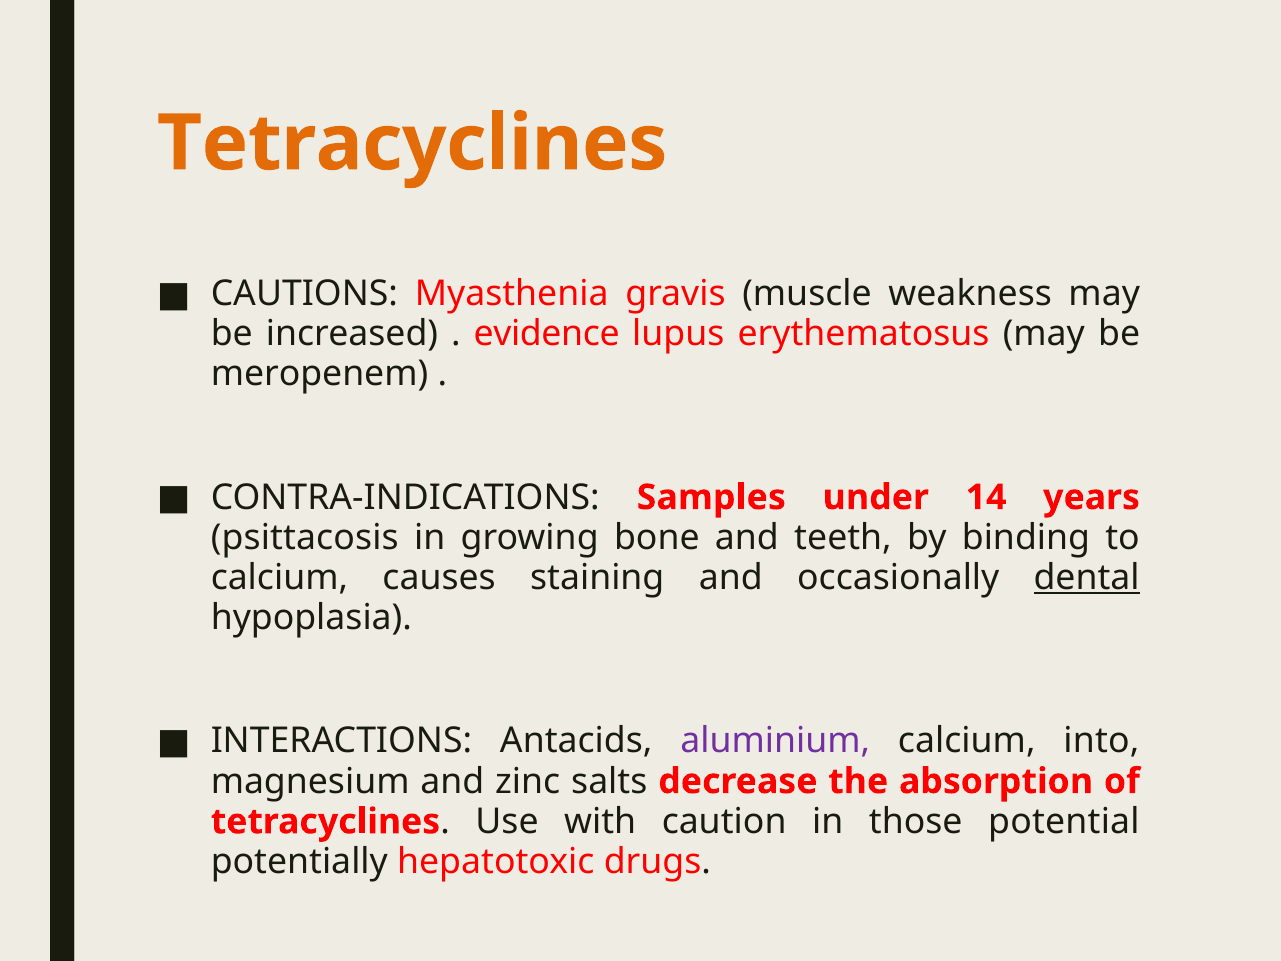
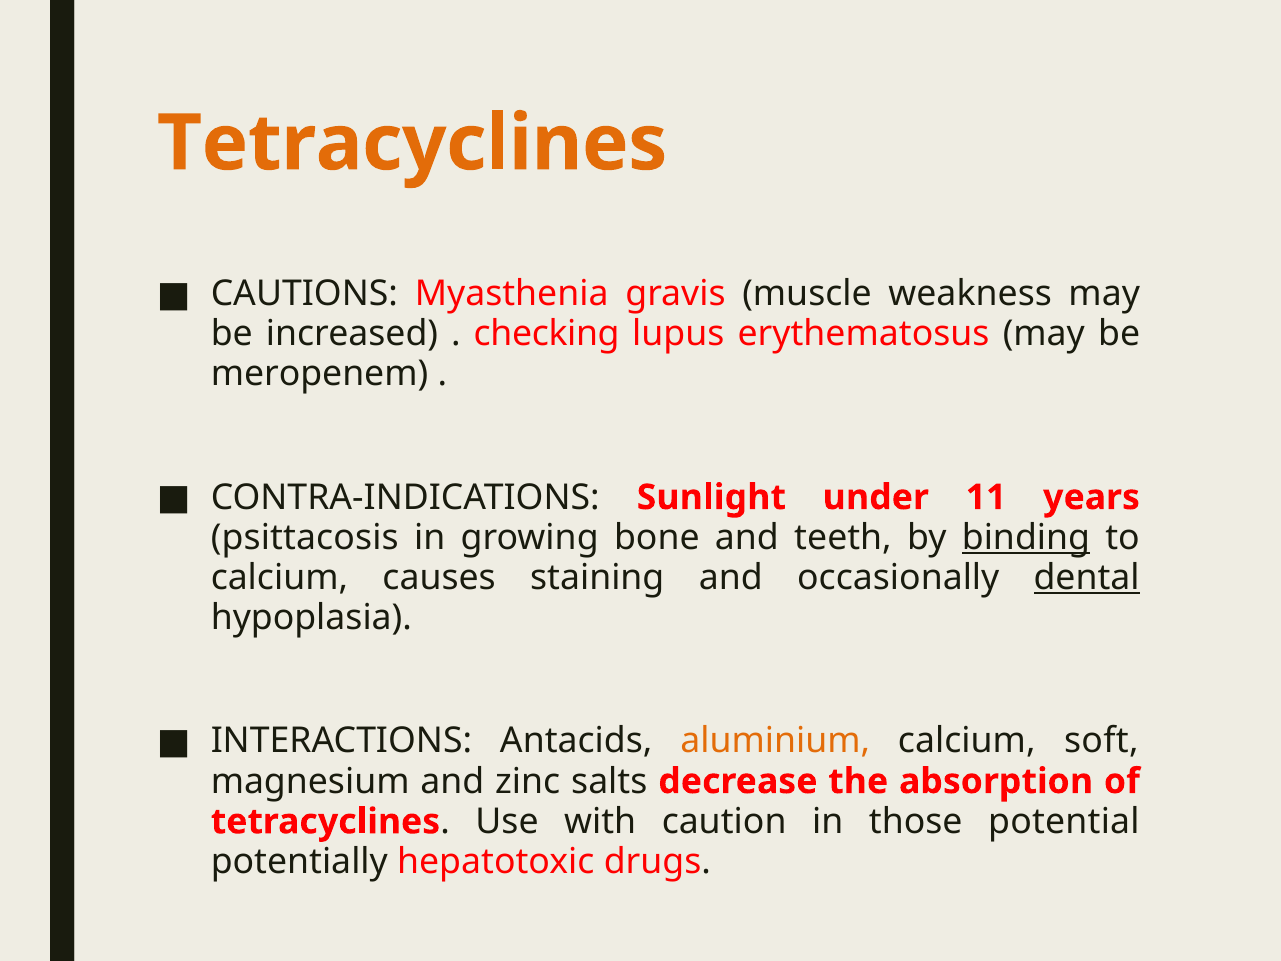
evidence: evidence -> checking (547, 334)
Samples: Samples -> Sunlight (711, 497)
14: 14 -> 11 (986, 497)
binding underline: none -> present (1026, 537)
aluminium colour: purple -> orange (775, 741)
into: into -> soft (1101, 741)
